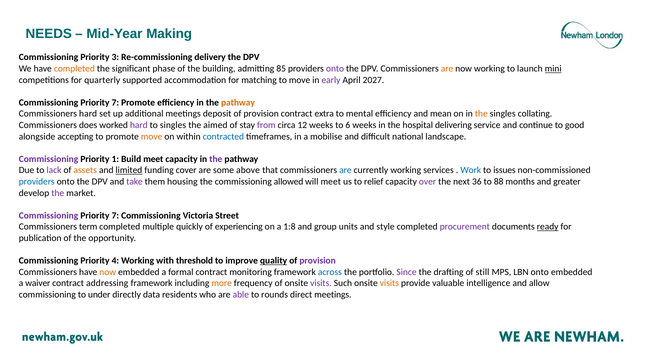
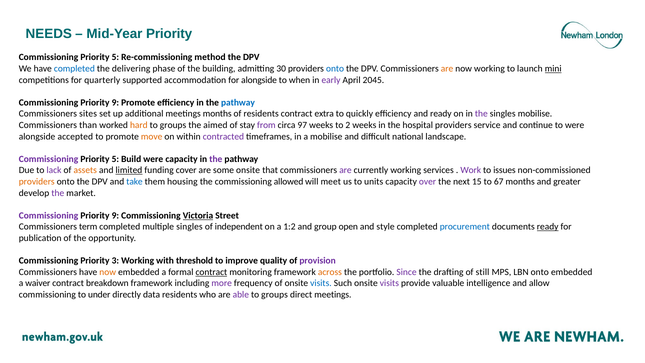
Mid-Year Making: Making -> Priority (169, 34)
3: 3 -> 5 (115, 57)
delivery: delivery -> method (210, 57)
completed colour: orange -> blue (74, 69)
significant: significant -> delivering (131, 69)
85: 85 -> 30 (281, 69)
onto colour: purple -> blue (335, 69)
for matching: matching -> alongside (259, 80)
to move: move -> when (300, 80)
2027: 2027 -> 2045 (373, 80)
7: 7 -> 9 (115, 102)
pathway colour: orange -> blue (238, 102)
Commissioners hard: hard -> sites (88, 114)
meetings deposit: deposit -> months (217, 114)
provision: provision -> residents (261, 114)
mental: mental -> quickly (360, 114)
and mean: mean -> ready (441, 114)
the colour: orange -> purple (481, 114)
singles collating: collating -> mobilise (535, 114)
does: does -> than (88, 125)
hard colour: purple -> orange (139, 125)
singles: singles -> groups (173, 125)
12: 12 -> 97 (302, 125)
6: 6 -> 2 (348, 125)
hospital delivering: delivering -> providers (453, 125)
to good: good -> were (575, 125)
accepting: accepting -> accepted (75, 136)
contracted colour: blue -> purple (223, 136)
1: 1 -> 5 (115, 159)
Build meet: meet -> were (153, 159)
some above: above -> onsite (248, 170)
are colour: blue -> purple (345, 170)
Work colour: blue -> purple (471, 170)
providers colour: blue -> orange (37, 182)
take colour: purple -> blue (135, 182)
relief: relief -> units (374, 182)
36: 36 -> 15 (477, 182)
88: 88 -> 67 (499, 182)
7: 7 -> 9 (115, 215)
Victoria underline: none -> present (198, 215)
multiple quickly: quickly -> singles (189, 227)
experiencing: experiencing -> independent (239, 227)
1:8: 1:8 -> 1:2 (289, 227)
units: units -> open (348, 227)
procurement colour: purple -> blue (465, 227)
4: 4 -> 3 (115, 261)
quality underline: present -> none (274, 261)
contract underline: none -> present (211, 272)
across colour: blue -> orange (330, 272)
addressing: addressing -> breakdown (107, 283)
more colour: orange -> purple (222, 283)
visits colour: purple -> blue (321, 283)
visits colour: orange -> purple (389, 283)
rounds: rounds -> groups (275, 294)
